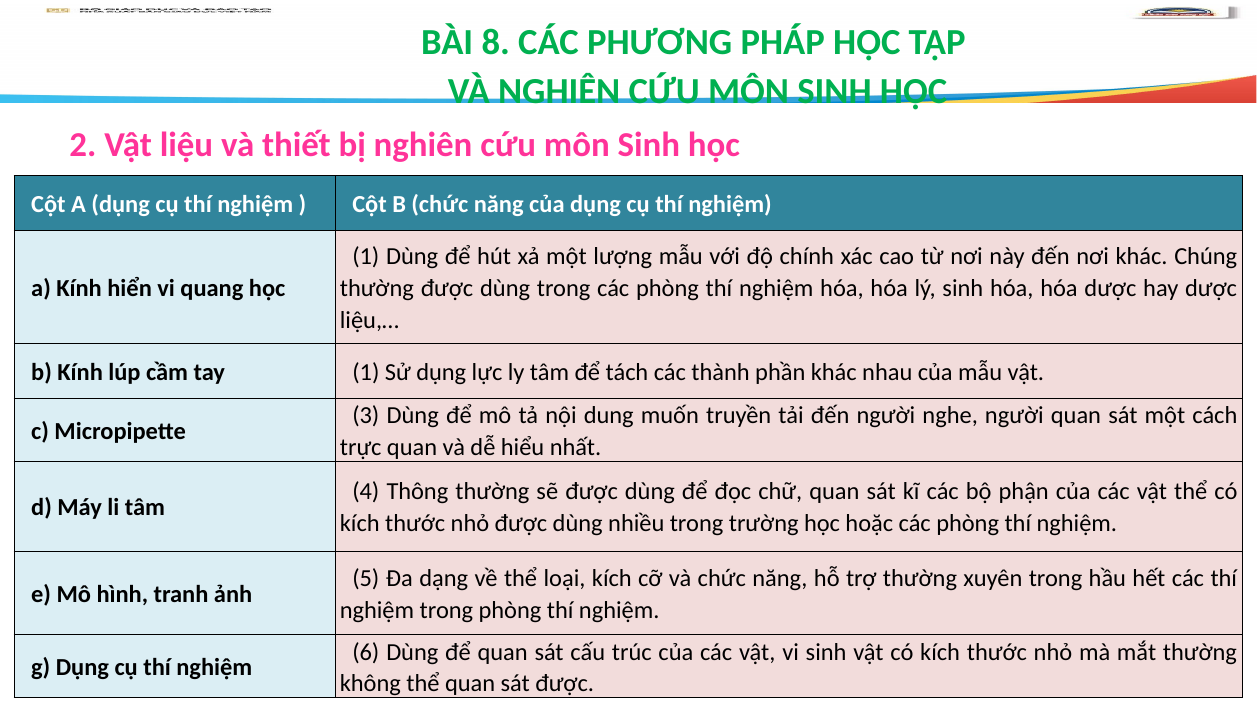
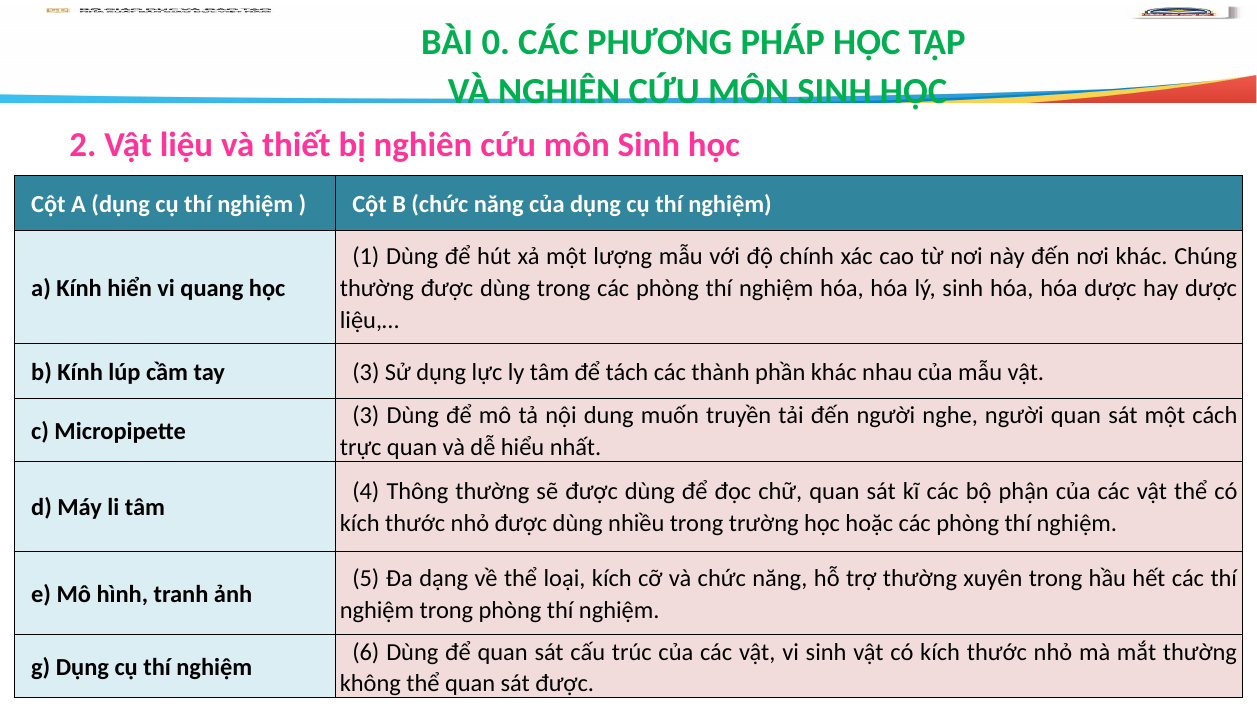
8: 8 -> 0 (496, 43)
tay 1: 1 -> 3 (366, 372)
